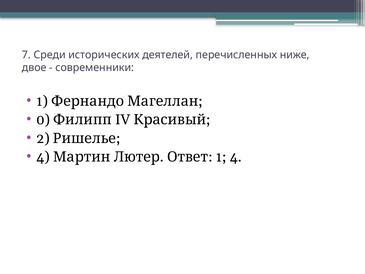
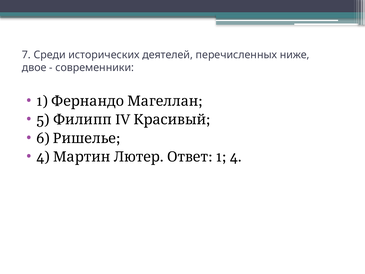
0: 0 -> 5 (43, 120)
2: 2 -> 6 (43, 138)
